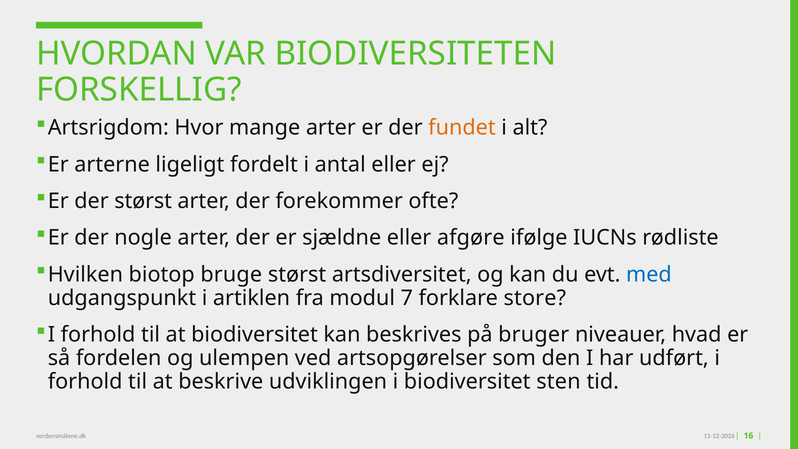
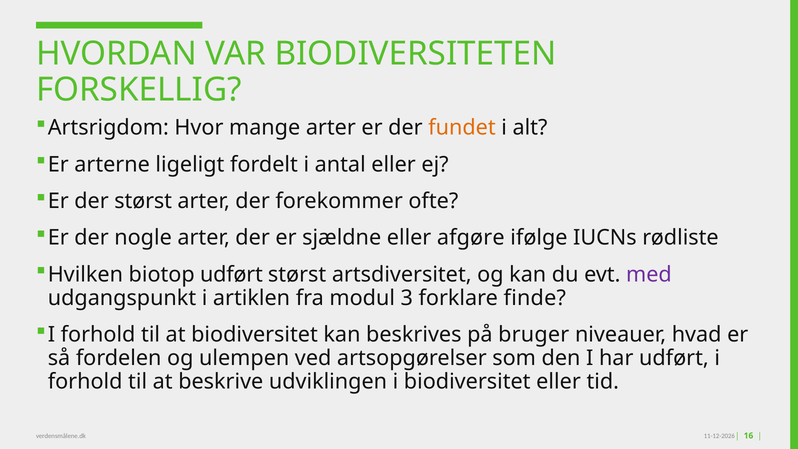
biotop bruge: bruge -> udført (231, 274)
med colour: blue -> purple (649, 274)
7: 7 -> 3 (407, 298)
store: store -> finde (535, 298)
biodiversitet sten: sten -> eller (559, 381)
